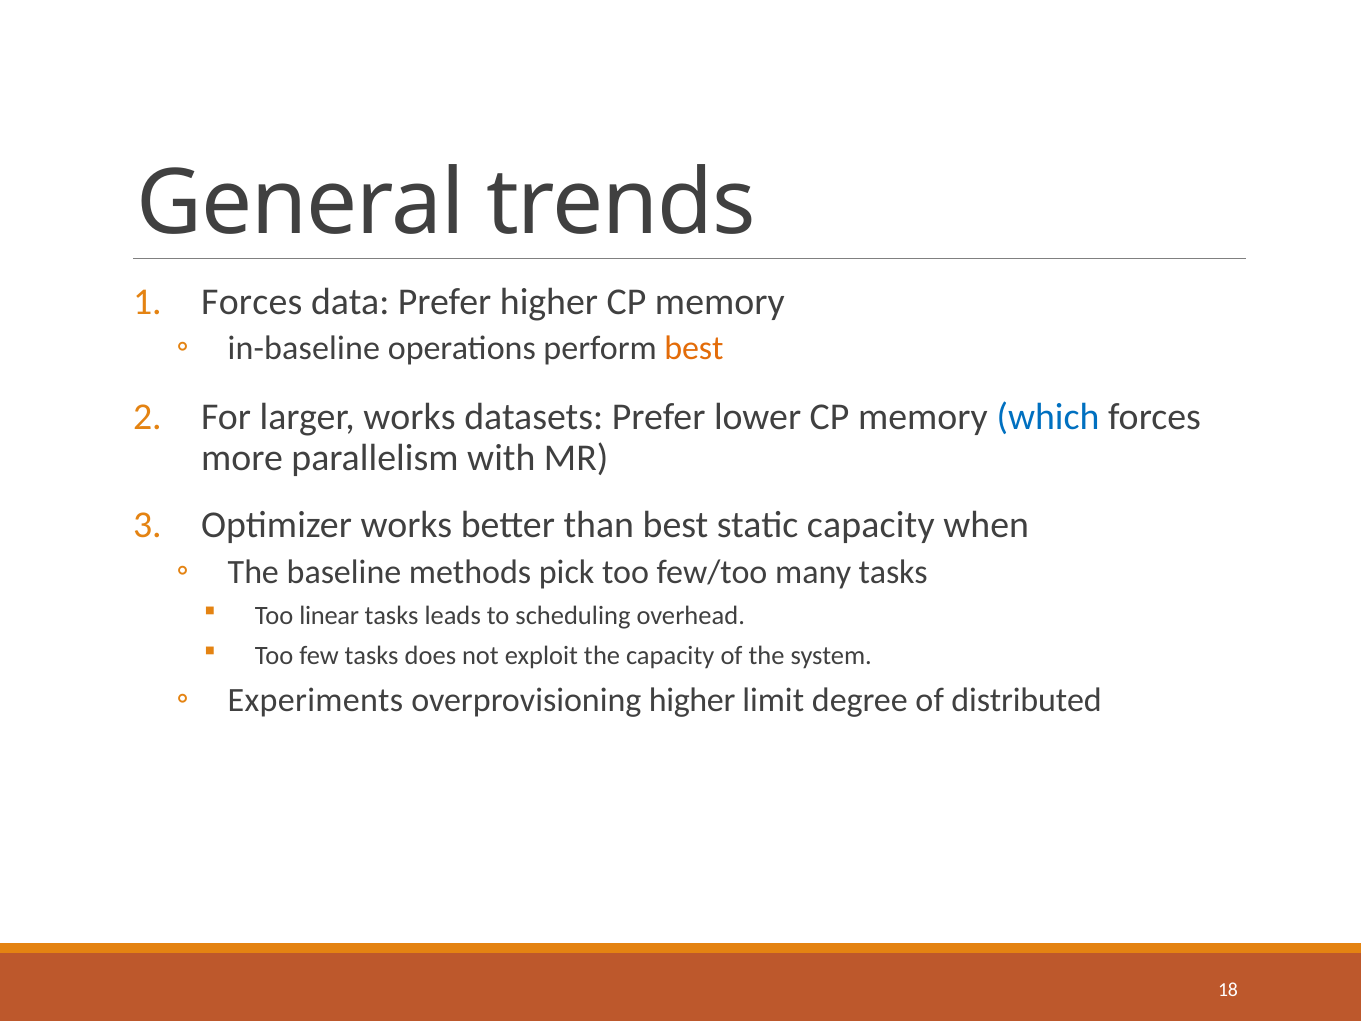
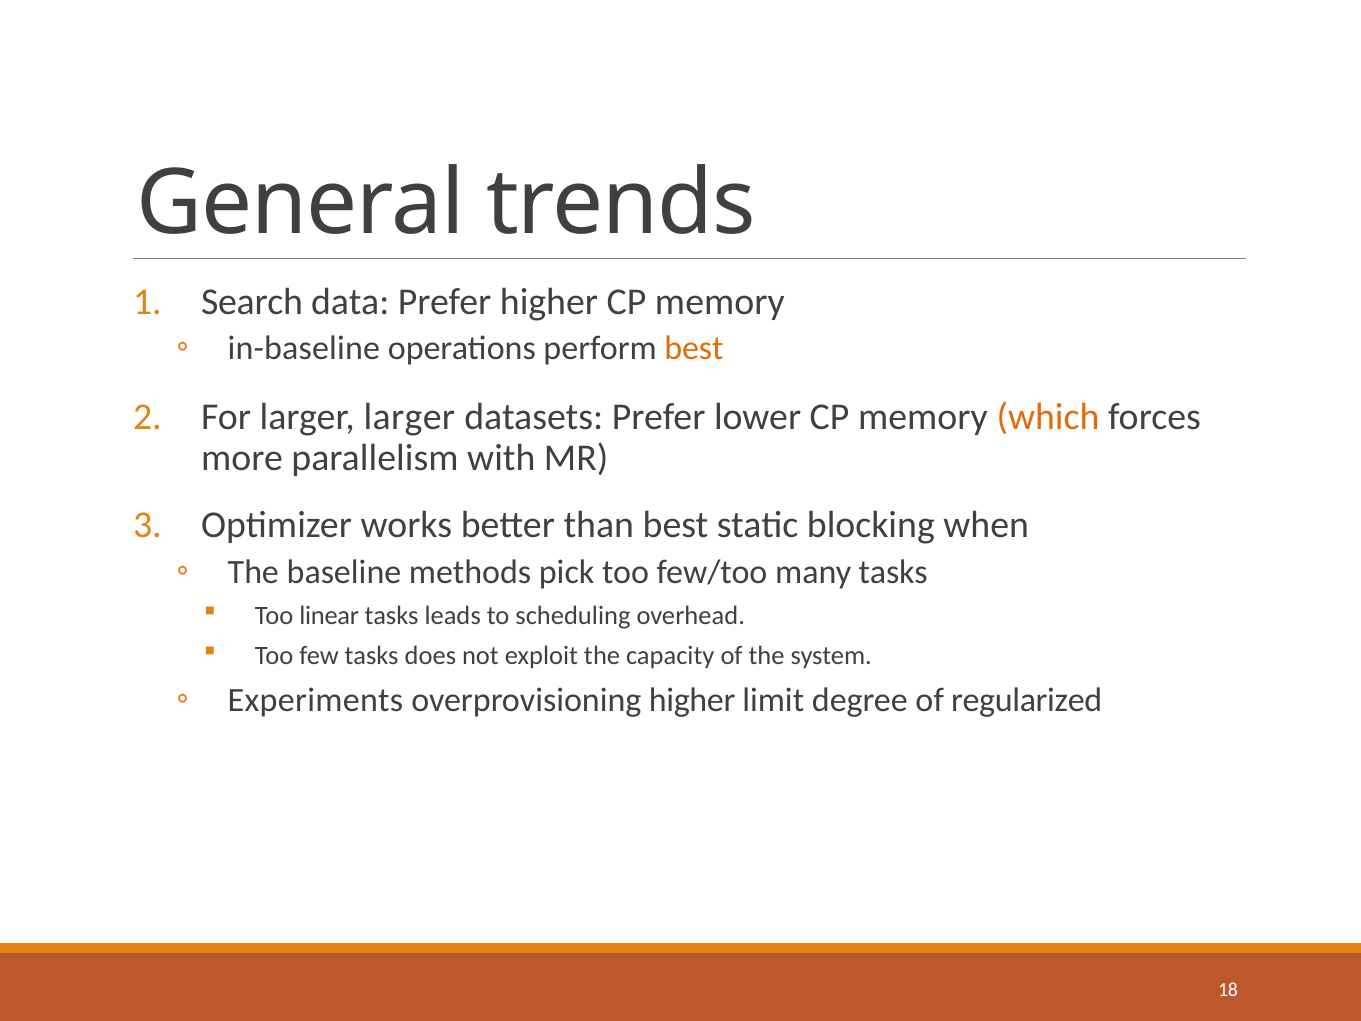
Forces: Forces -> Search (252, 302)
larger works: works -> larger (409, 417)
which colour: blue -> orange (1048, 417)
static capacity: capacity -> blocking (871, 525)
distributed: distributed -> regularized (1027, 700)
